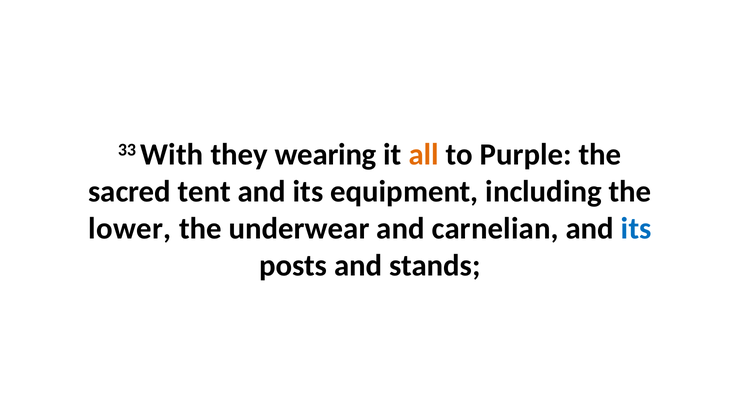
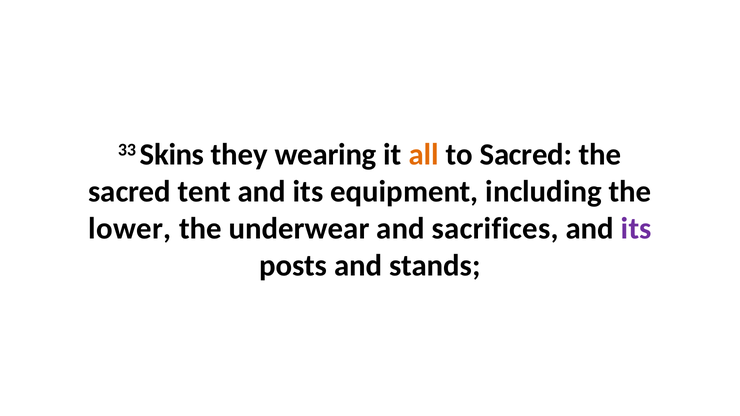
With: With -> Skins (172, 155)
to Purple: Purple -> Sacred (526, 155)
carnelian: carnelian -> sacrifices (495, 229)
its colour: blue -> purple (636, 229)
